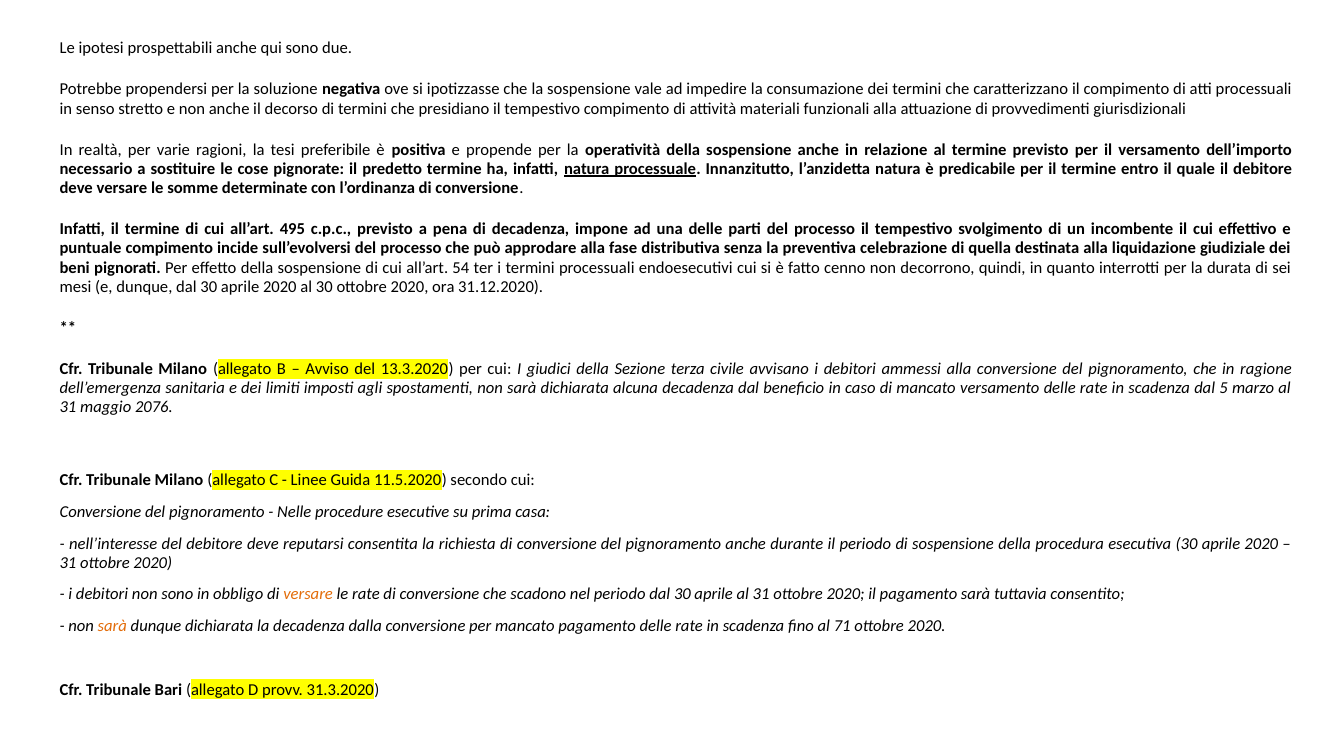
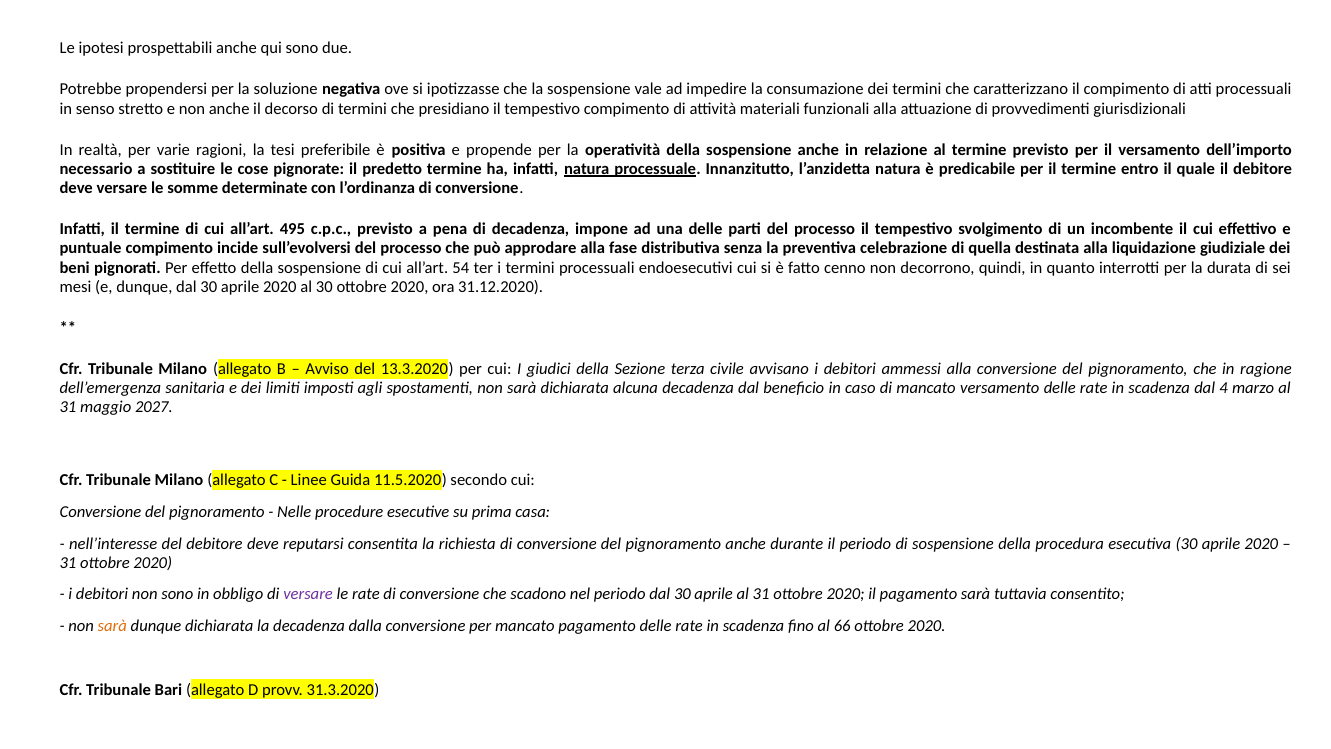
5: 5 -> 4 (1224, 388)
2076: 2076 -> 2027 (154, 407)
versare colour: orange -> purple (308, 594)
71: 71 -> 66 (842, 626)
